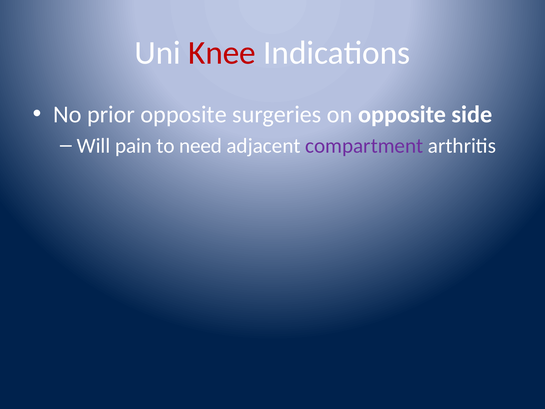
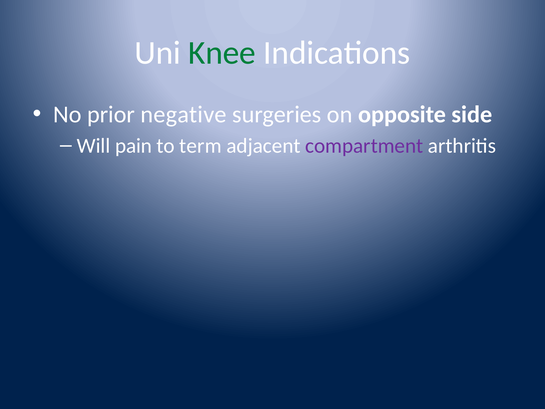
Knee colour: red -> green (222, 53)
prior opposite: opposite -> negative (184, 114)
need: need -> term (200, 146)
